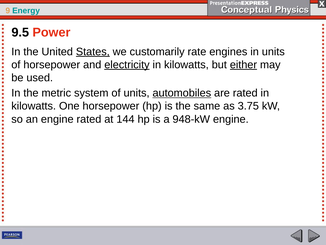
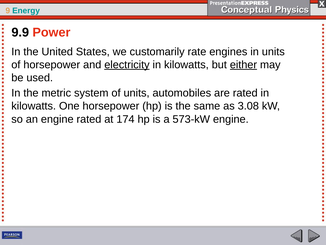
9.5: 9.5 -> 9.9 (20, 32)
States underline: present -> none (93, 52)
automobiles underline: present -> none (182, 93)
3.75: 3.75 -> 3.08 (248, 106)
144: 144 -> 174 (125, 119)
948-kW: 948-kW -> 573-kW (191, 119)
